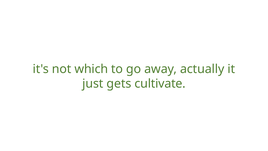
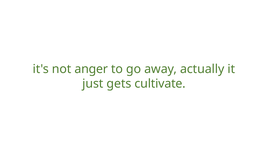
which: which -> anger (91, 69)
